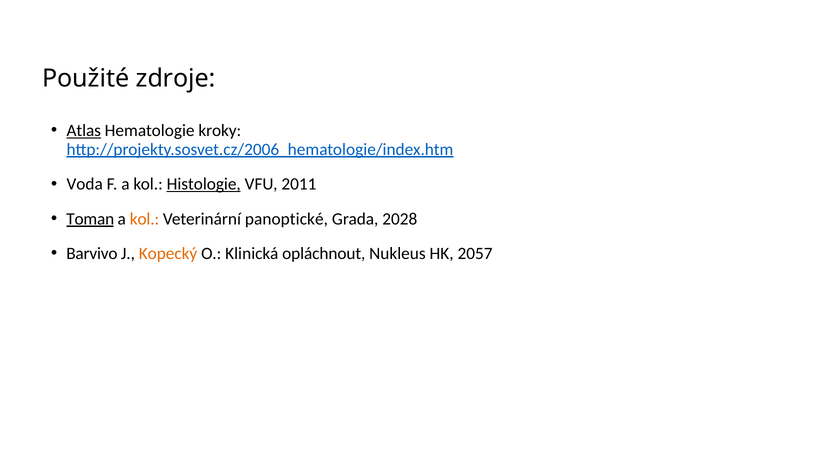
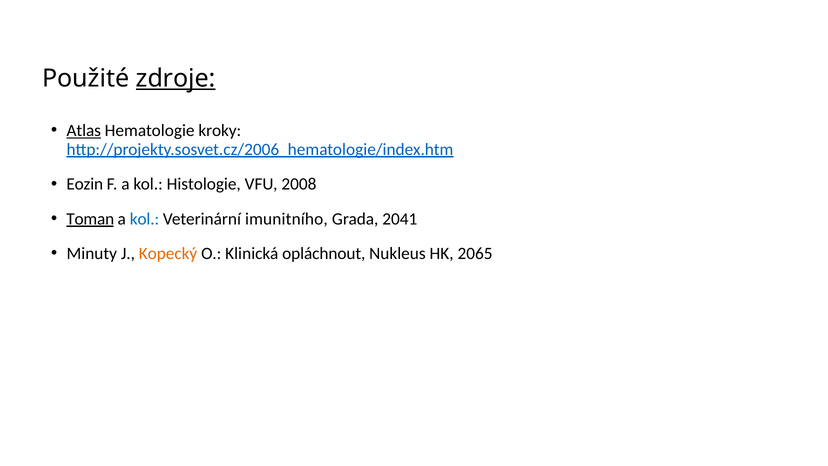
zdroje underline: none -> present (176, 79)
Voda: Voda -> Eozin (85, 184)
Histologie underline: present -> none (204, 184)
2011: 2011 -> 2008 (299, 184)
kol colour: orange -> blue (144, 219)
panoptické: panoptické -> imunitního (286, 219)
2028: 2028 -> 2041 (400, 219)
Barvivo: Barvivo -> Minuty (92, 253)
2057: 2057 -> 2065 (475, 253)
